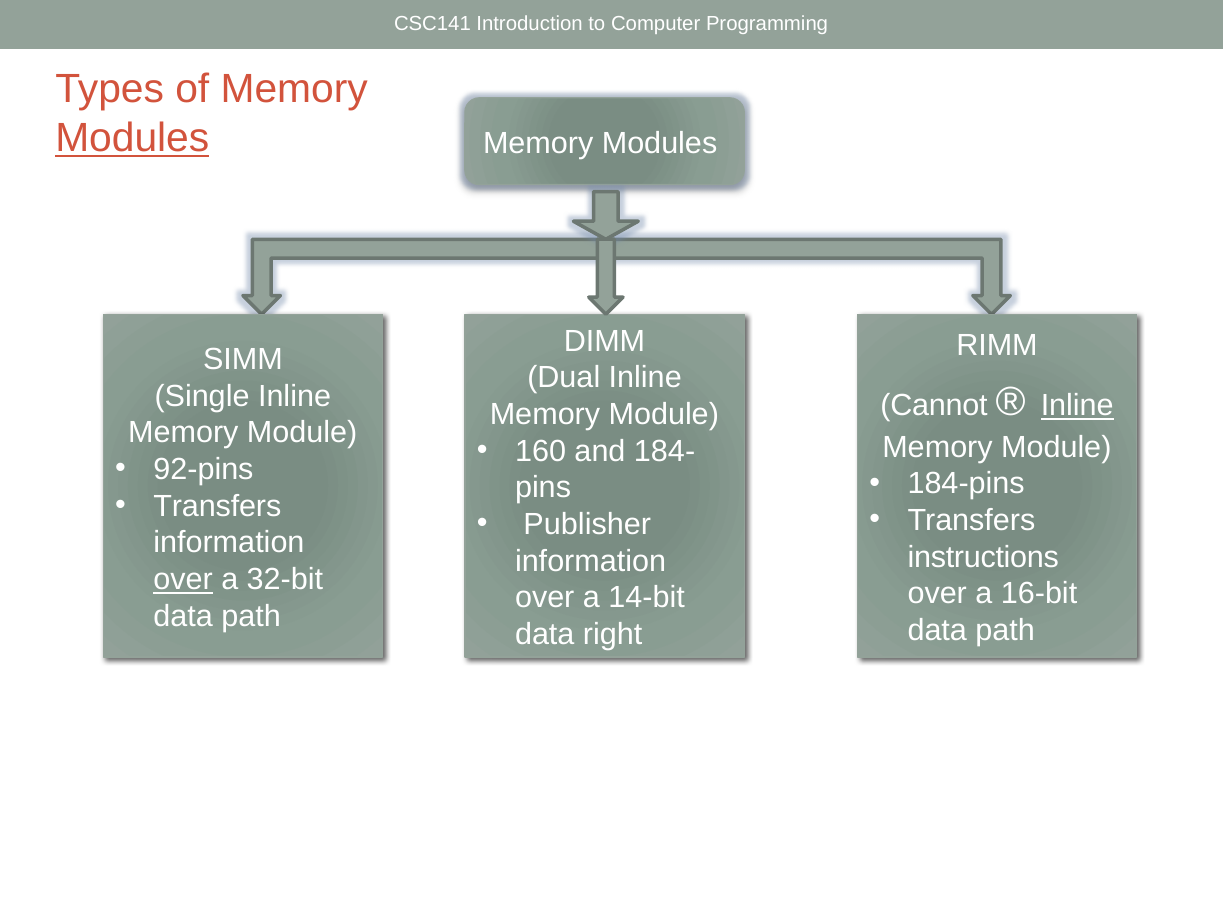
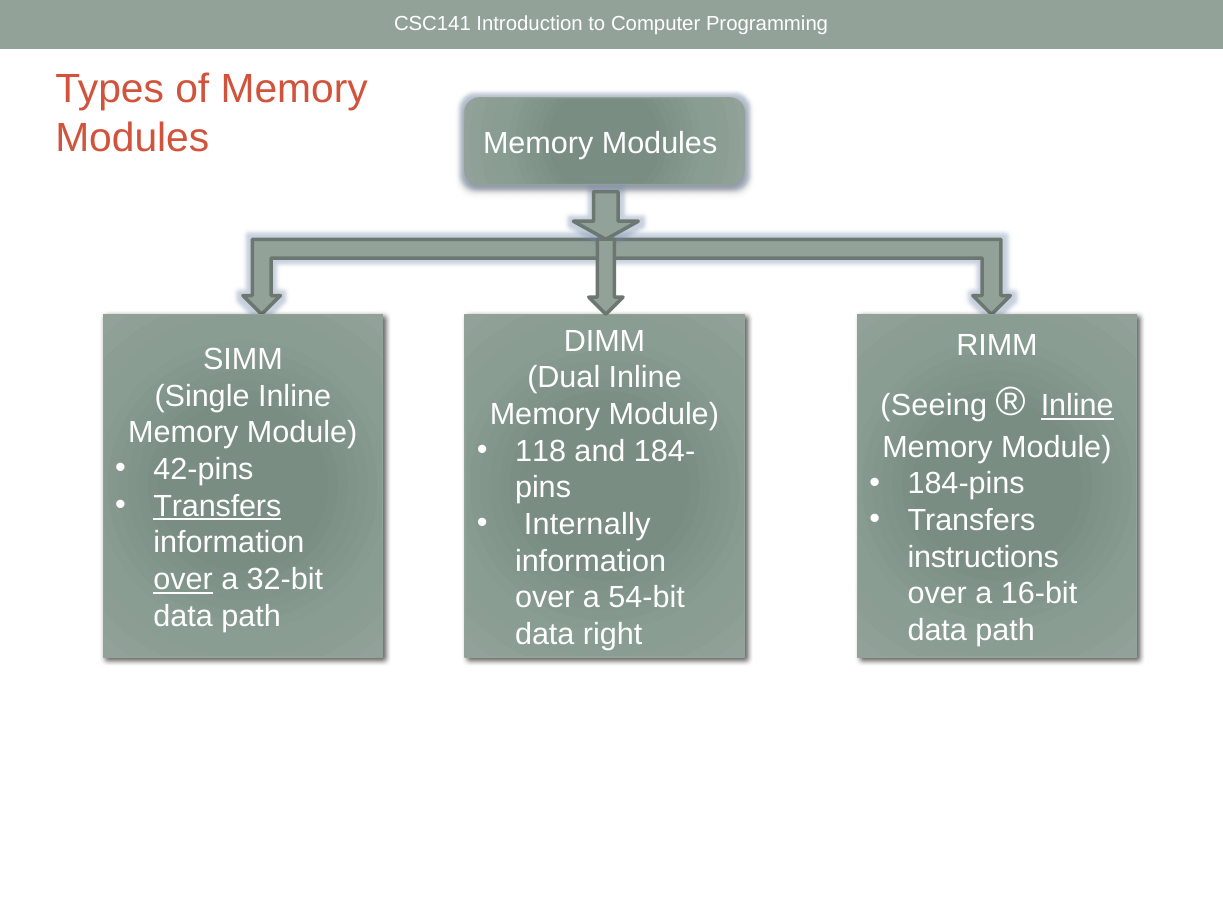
Modules underline: present -> none (132, 138)
Cannot: Cannot -> Seeing (934, 406)
160: 160 -> 118 (541, 451)
92-pins: 92-pins -> 42-pins (203, 470)
Transfers underline: none -> present (217, 506)
Publisher: Publisher -> Internally (587, 525)
14-bit: 14-bit -> 54-bit (647, 598)
